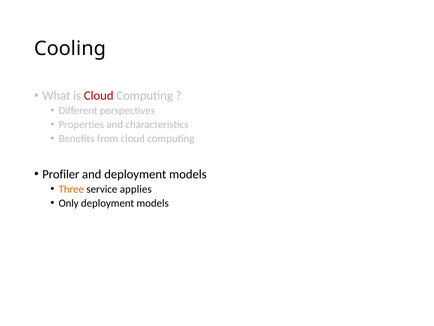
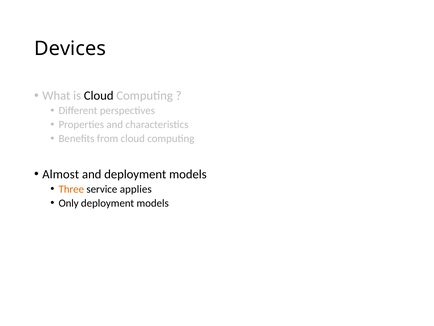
Cooling: Cooling -> Devices (70, 49)
Cloud colour: red -> black (99, 96)
Profiler: Profiler -> Almost (61, 174)
